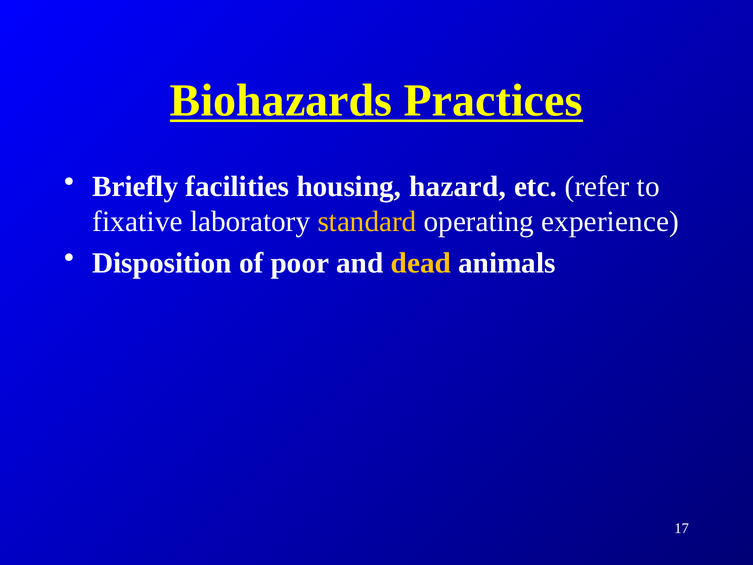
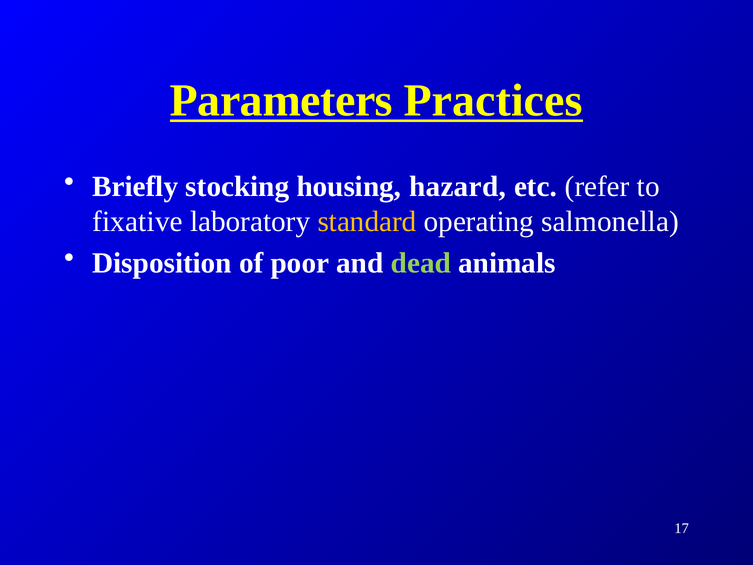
Biohazards: Biohazards -> Parameters (281, 100)
facilities: facilities -> stocking (237, 187)
experience: experience -> salmonella (610, 222)
dead colour: yellow -> light green (421, 263)
